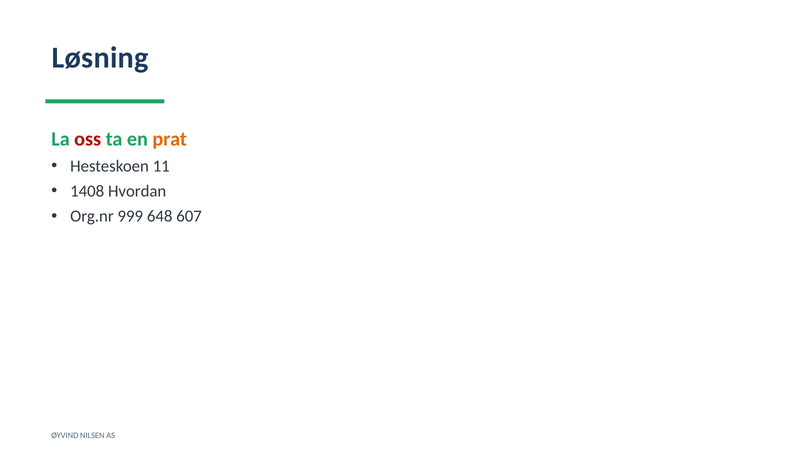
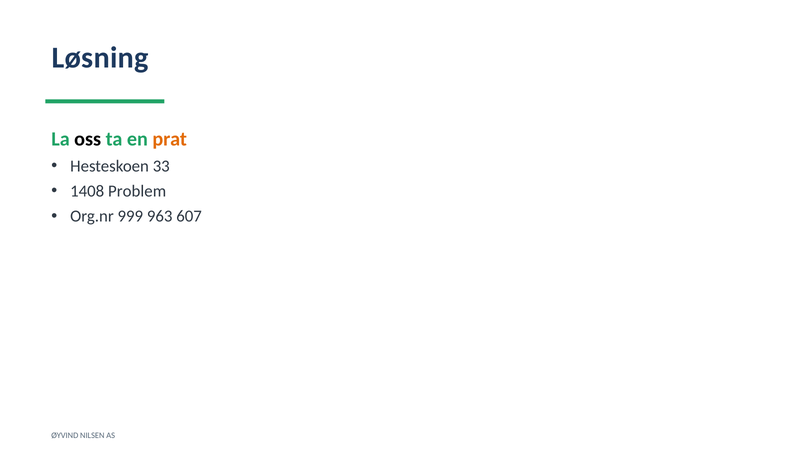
oss colour: red -> black (88, 139)
11: 11 -> 33 (161, 166)
Hvordan: Hvordan -> Problem (137, 191)
648: 648 -> 963 (160, 216)
